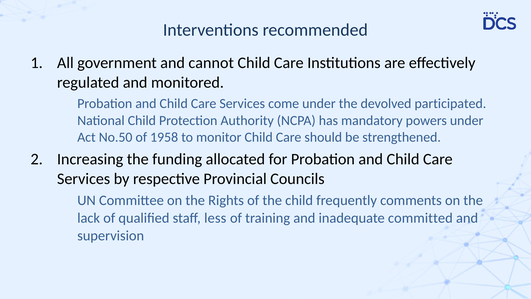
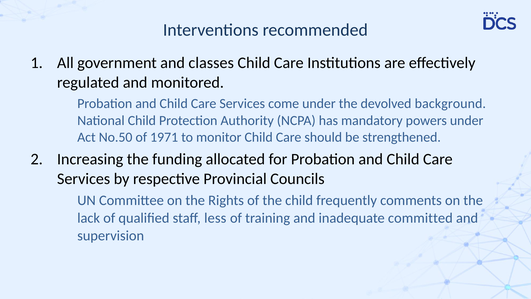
cannot: cannot -> classes (211, 63)
participated: participated -> background (450, 103)
1958: 1958 -> 1971 (164, 137)
